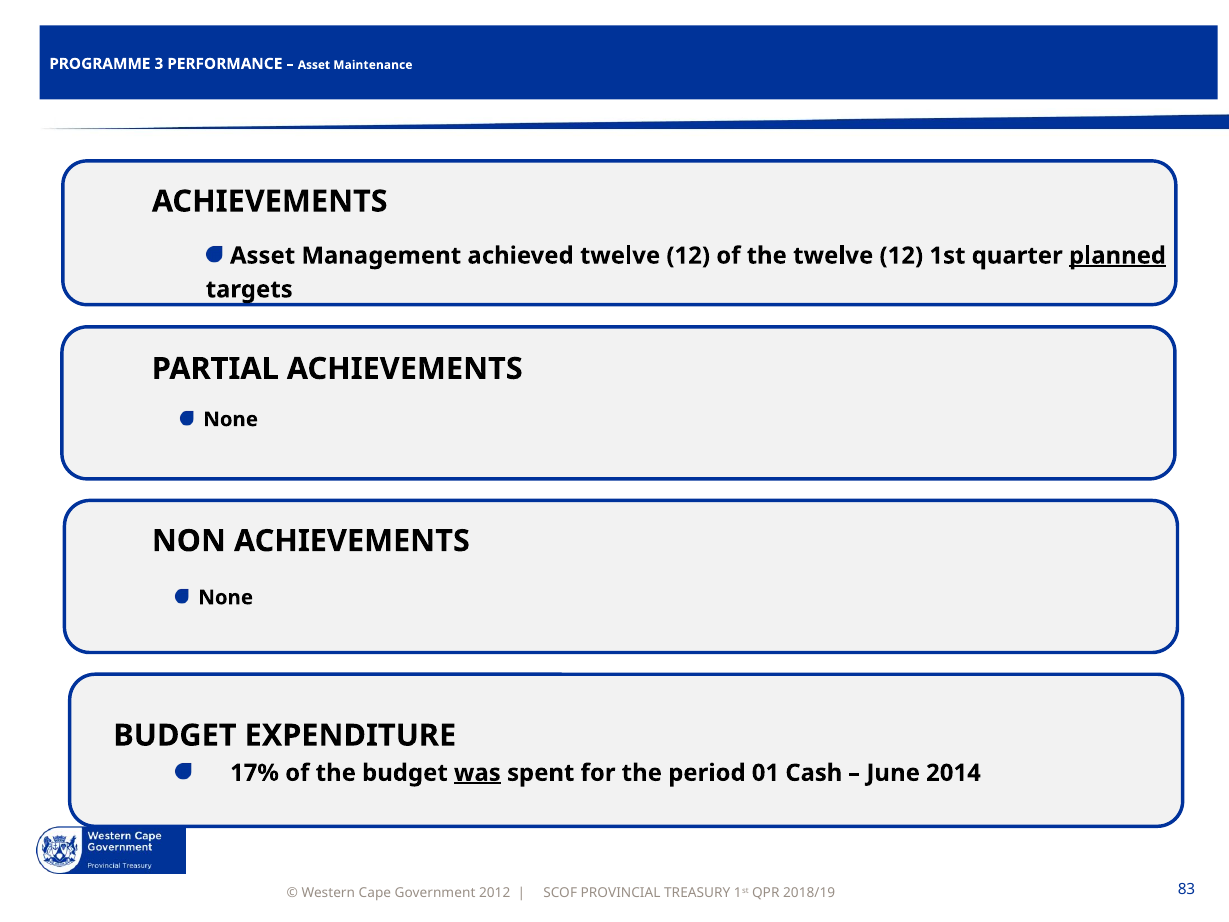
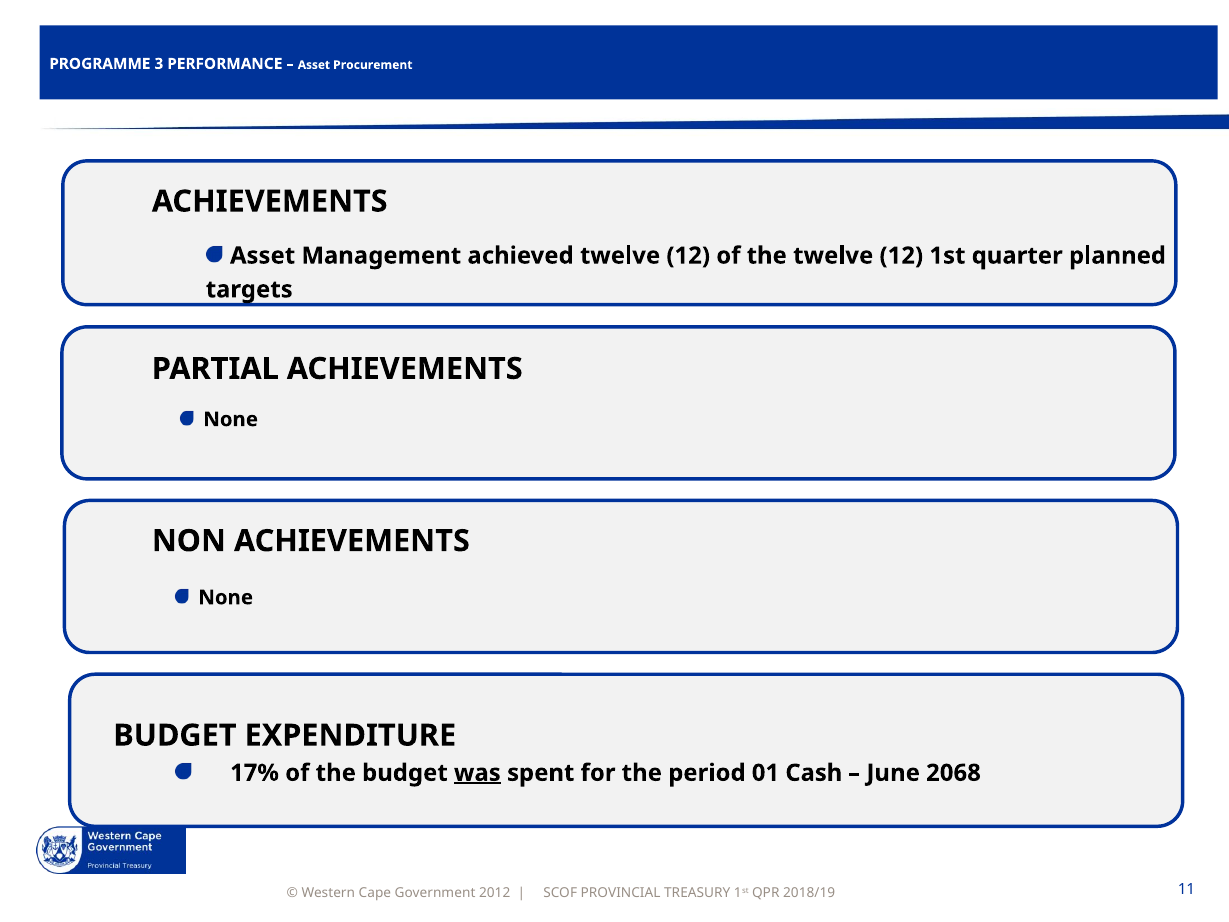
Maintenance: Maintenance -> Procurement (373, 65)
planned underline: present -> none (1118, 256)
2014: 2014 -> 2068 (953, 773)
83: 83 -> 11 (1187, 890)
